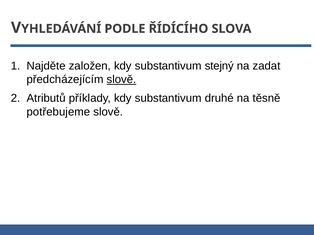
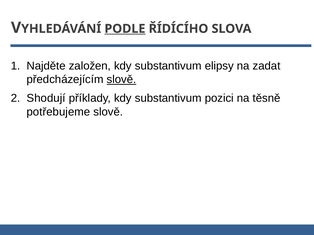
PODLE underline: none -> present (125, 29)
stejný: stejný -> elipsy (219, 66)
Atributů: Atributů -> Shodují (46, 98)
druhé: druhé -> pozici (219, 98)
